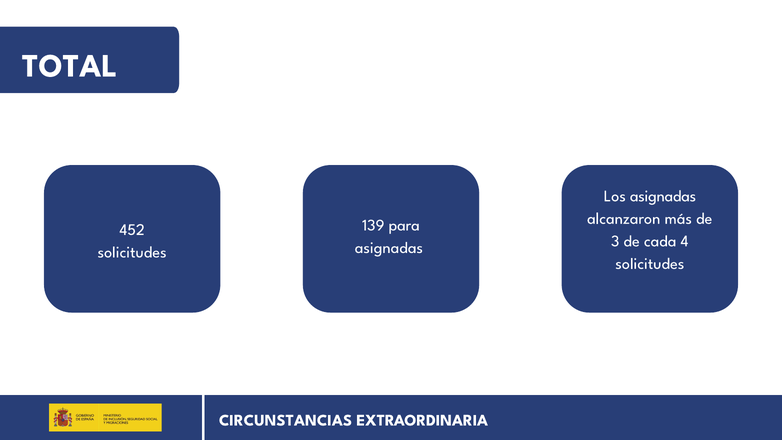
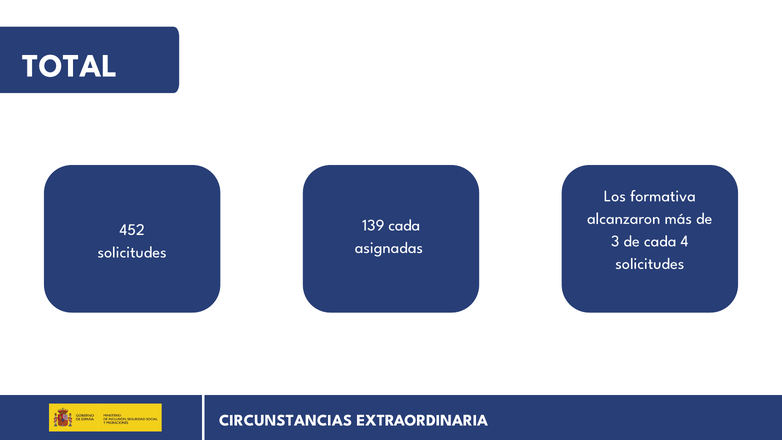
Los asignadas: asignadas -> formativa (663, 196)
139 para: para -> cada (404, 225)
